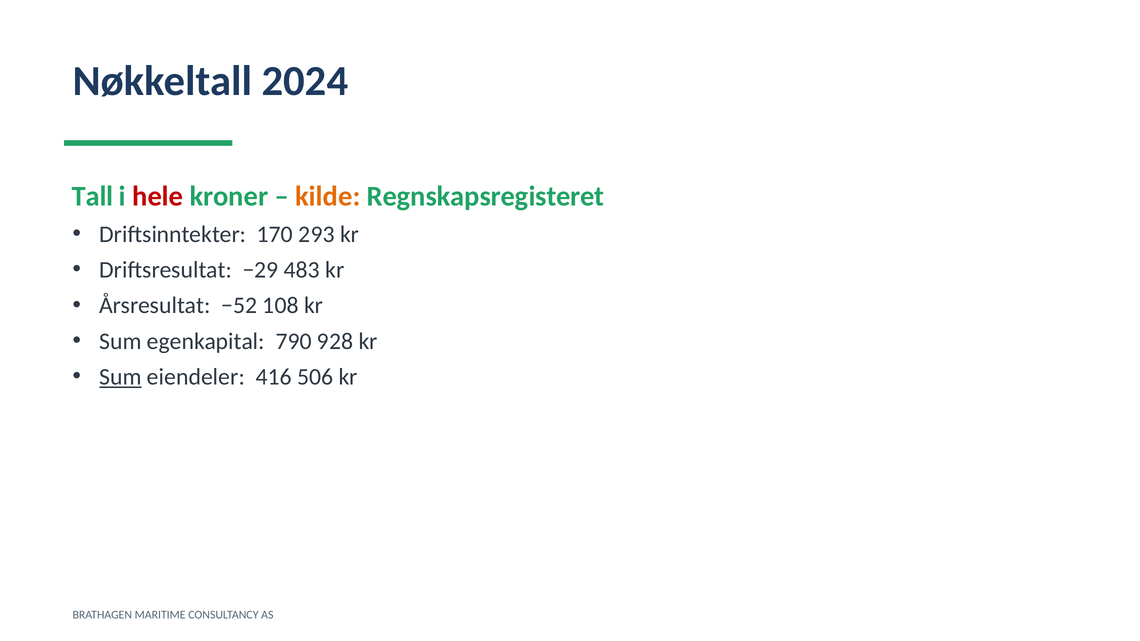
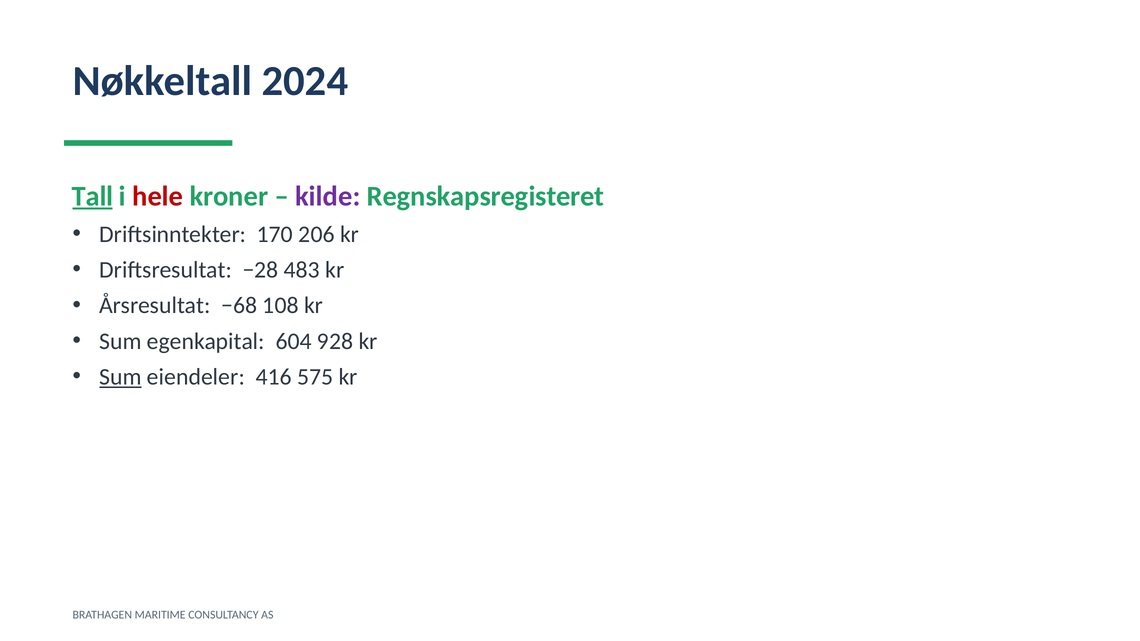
Tall underline: none -> present (93, 196)
kilde colour: orange -> purple (328, 196)
293: 293 -> 206 (317, 234)
−29: −29 -> −28 (261, 270)
−52: −52 -> −68 (239, 306)
790: 790 -> 604 (294, 341)
506: 506 -> 575 (315, 377)
